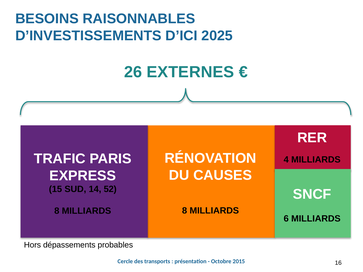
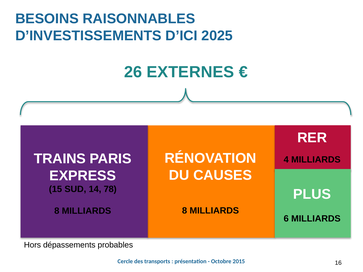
TRAFIC: TRAFIC -> TRAINS (60, 159)
52: 52 -> 78 (110, 189)
SNCF: SNCF -> PLUS (312, 194)
